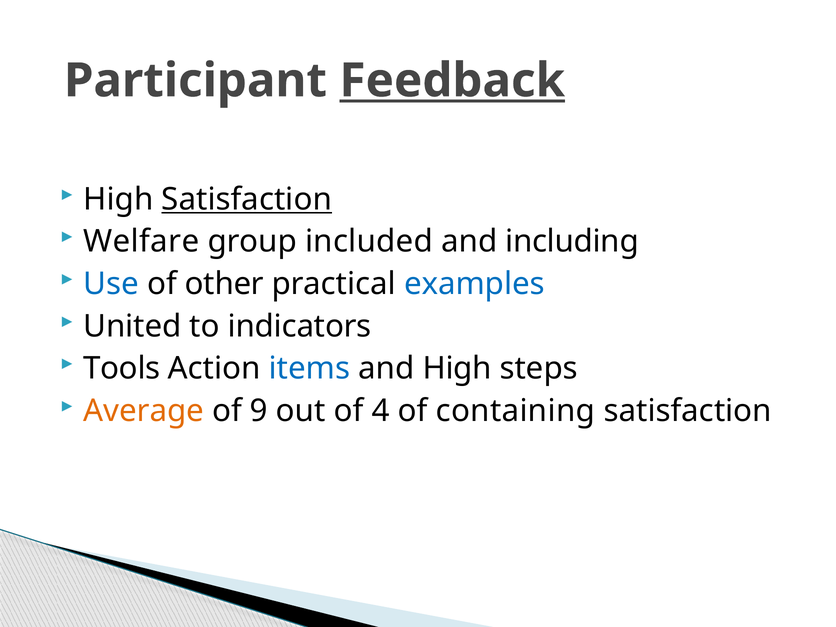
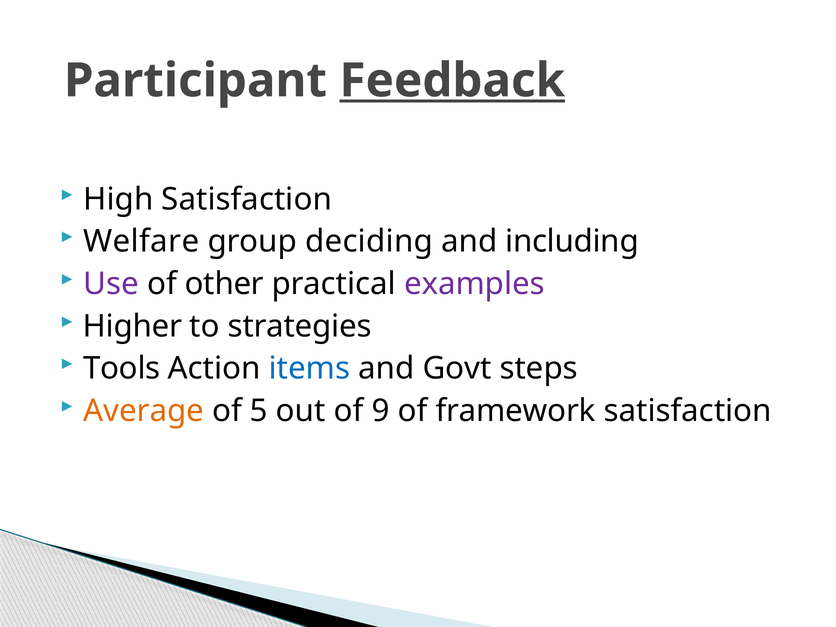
Satisfaction underline: present -> none (247, 199)
included: included -> deciding (369, 242)
Use colour: blue -> purple (111, 284)
examples colour: blue -> purple (474, 284)
United: United -> Higher (133, 326)
indicators: indicators -> strategies (300, 326)
and High: High -> Govt (457, 368)
9: 9 -> 5 (259, 411)
4: 4 -> 9 (381, 411)
containing: containing -> framework (516, 411)
